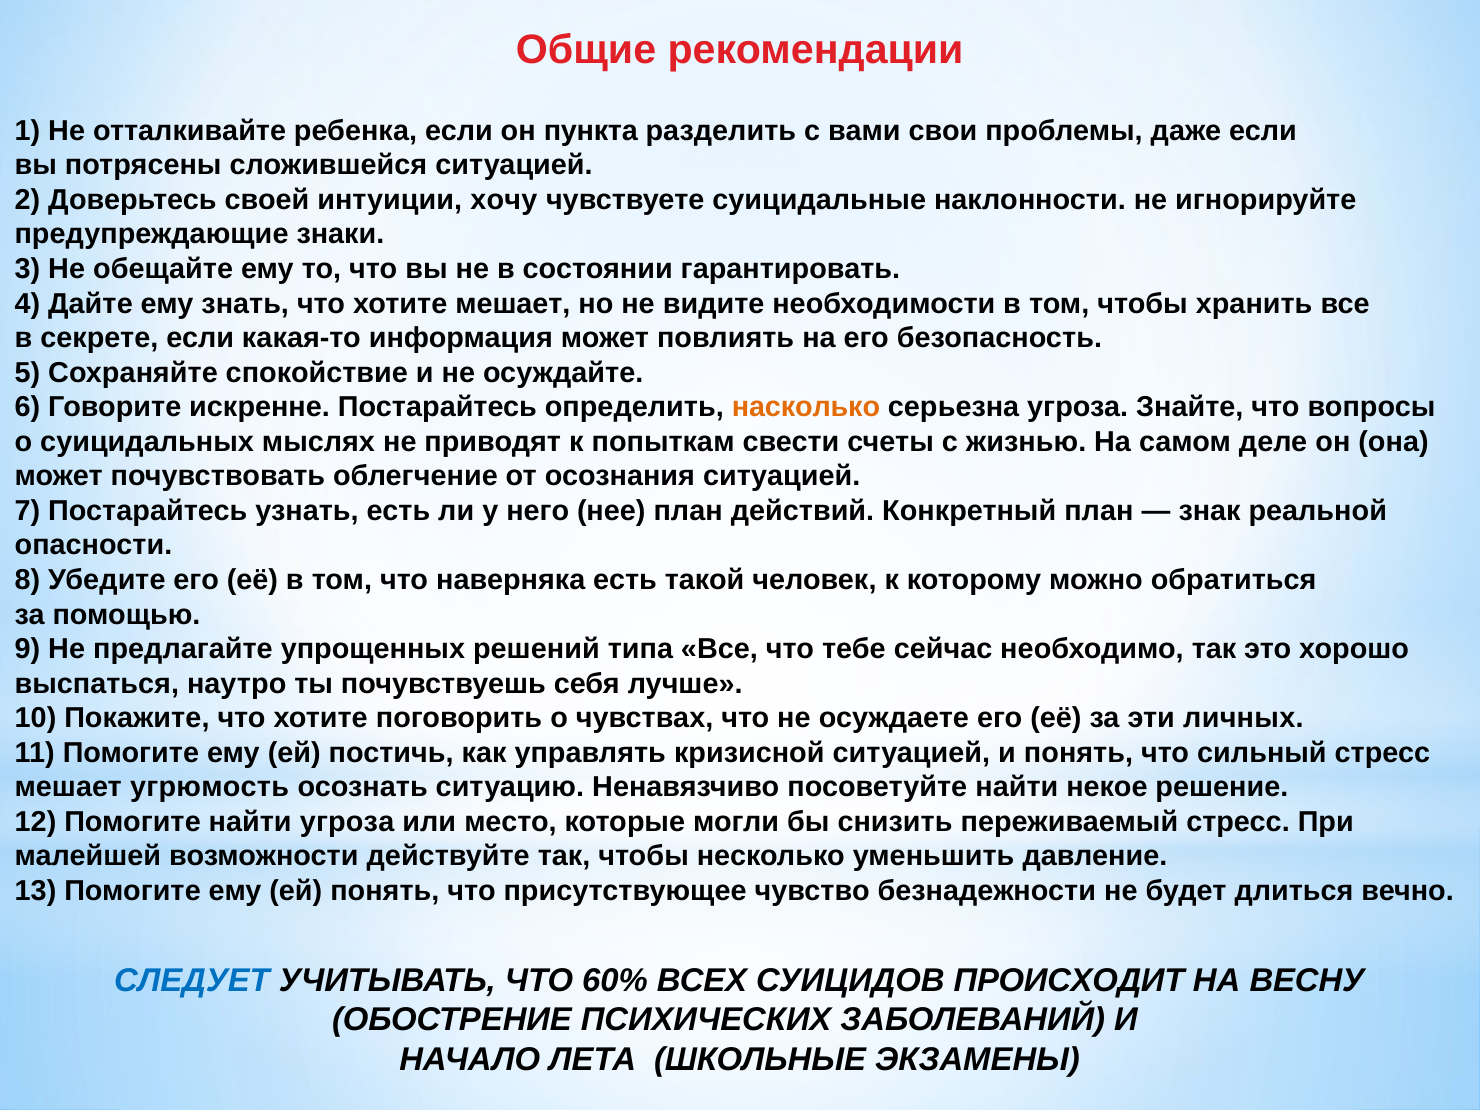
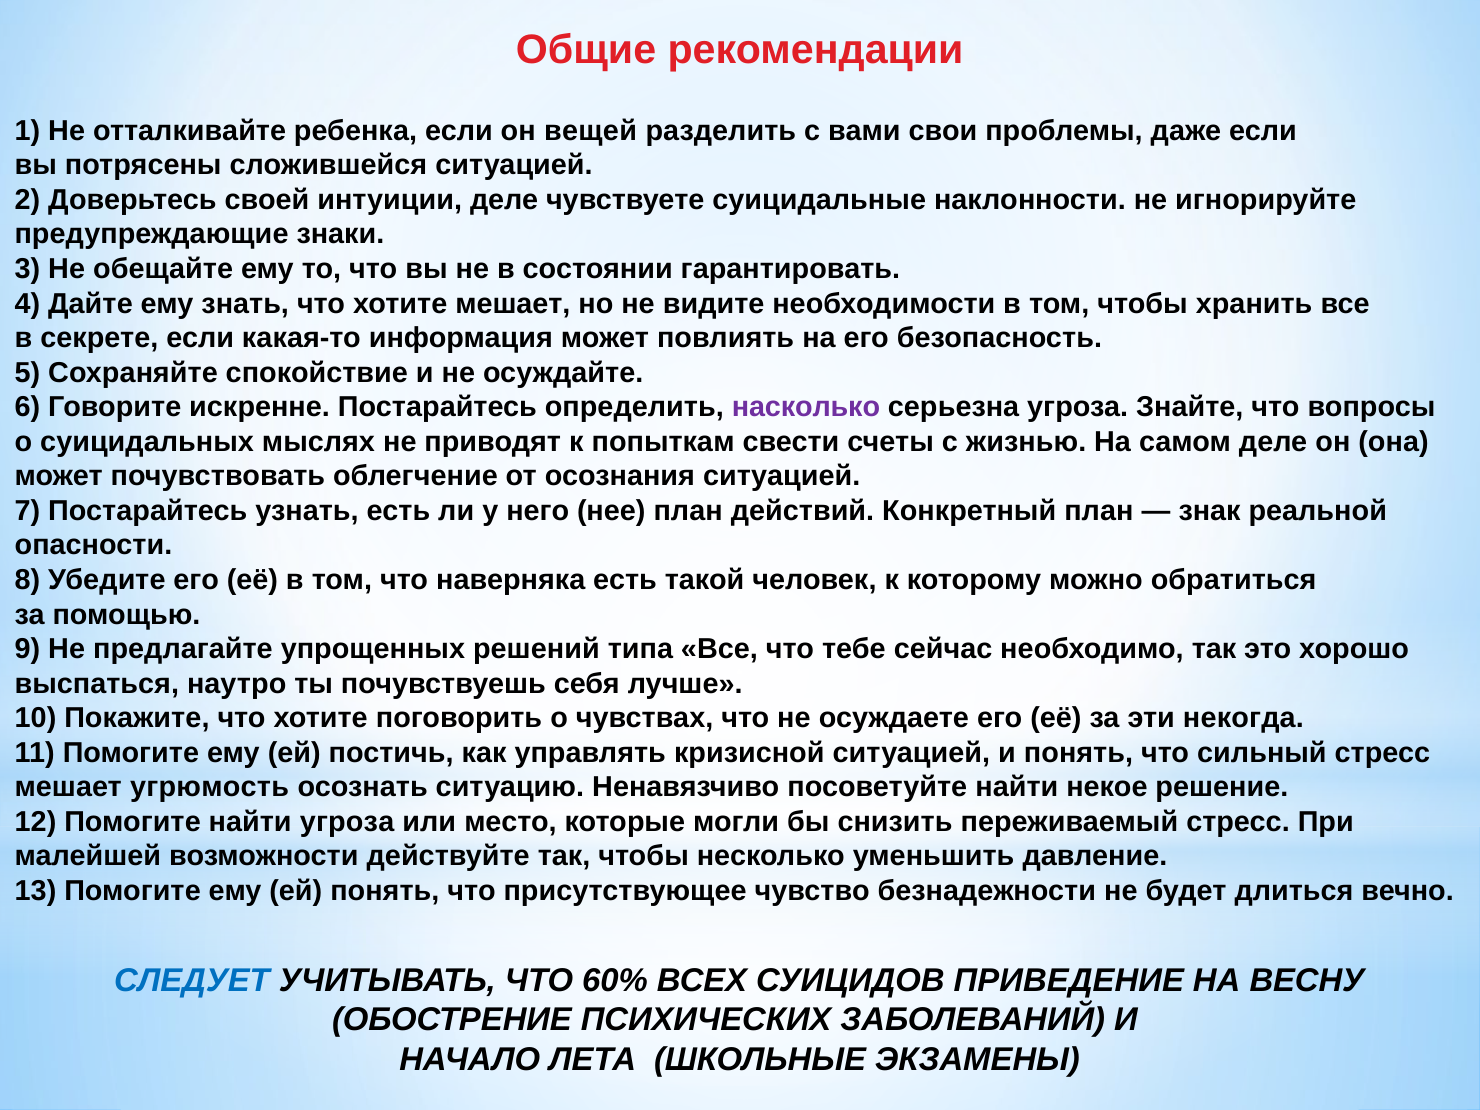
пункта: пункта -> вещей (591, 131)
интуиции хочу: хочу -> деле (504, 200)
насколько colour: orange -> purple (806, 407)
личных: личных -> некогда (1243, 718)
ПРОИСХОДИТ: ПРОИСХОДИТ -> ПРИВЕДЕНИЕ (1069, 981)
